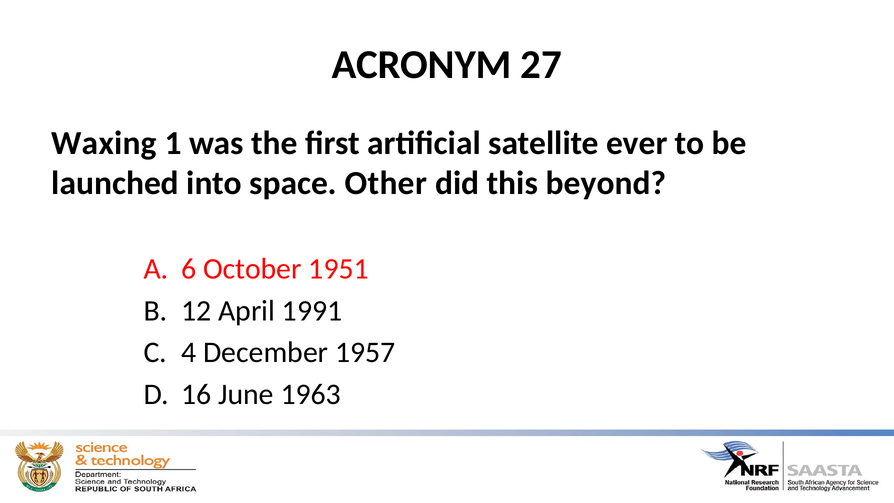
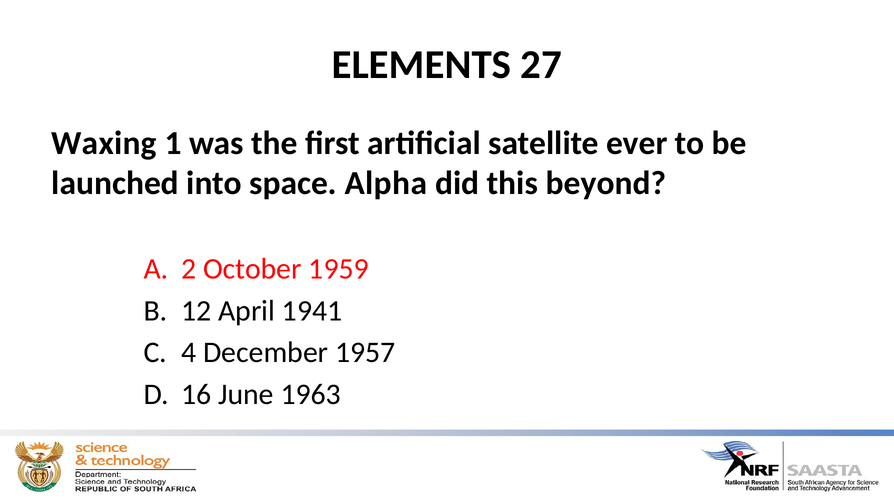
ACRONYM: ACRONYM -> ELEMENTS (421, 65)
Other: Other -> Alpha (386, 183)
6: 6 -> 2 (189, 269)
1951: 1951 -> 1959 (339, 269)
1991: 1991 -> 1941 (312, 311)
